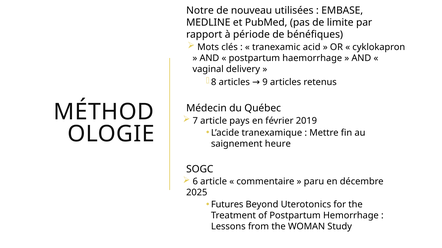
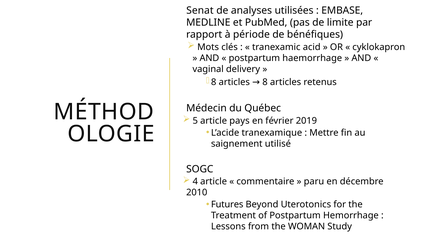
Notre: Notre -> Senat (200, 10)
nouveau: nouveau -> analyses (251, 10)
articles 9: 9 -> 8 (265, 82)
7: 7 -> 5 (195, 121)
heure: heure -> utilisé (278, 144)
6: 6 -> 4 (195, 182)
2025: 2025 -> 2010 (197, 193)
